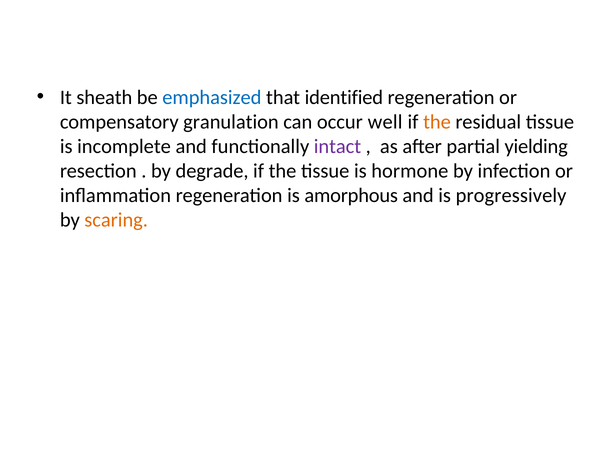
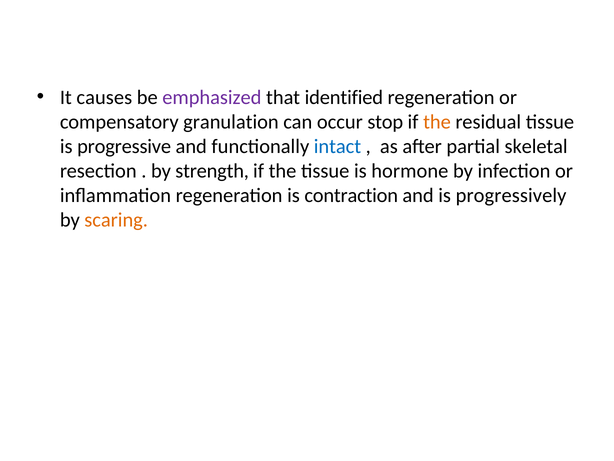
sheath: sheath -> causes (104, 97)
emphasized colour: blue -> purple (212, 97)
well: well -> stop (385, 122)
incomplete: incomplete -> progressive (124, 146)
intact colour: purple -> blue (337, 146)
yielding: yielding -> skeletal (536, 146)
degrade: degrade -> strength (212, 171)
amorphous: amorphous -> contraction (351, 195)
